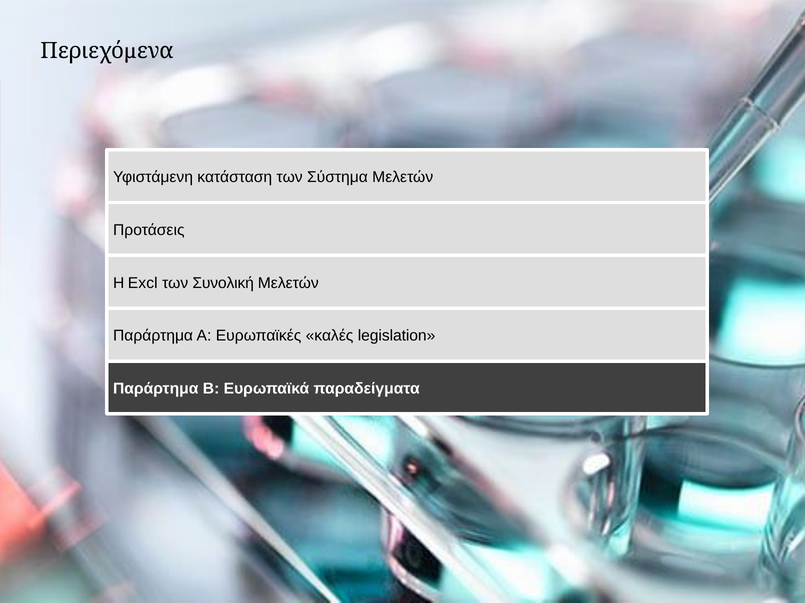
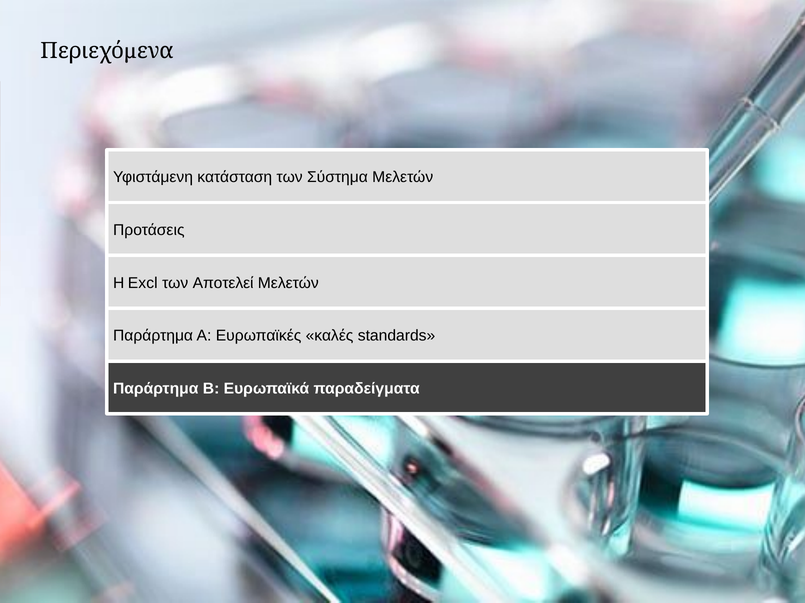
Συνολική: Συνολική -> Αποτελεί (223, 283)
legislation: legislation -> standards (397, 336)
